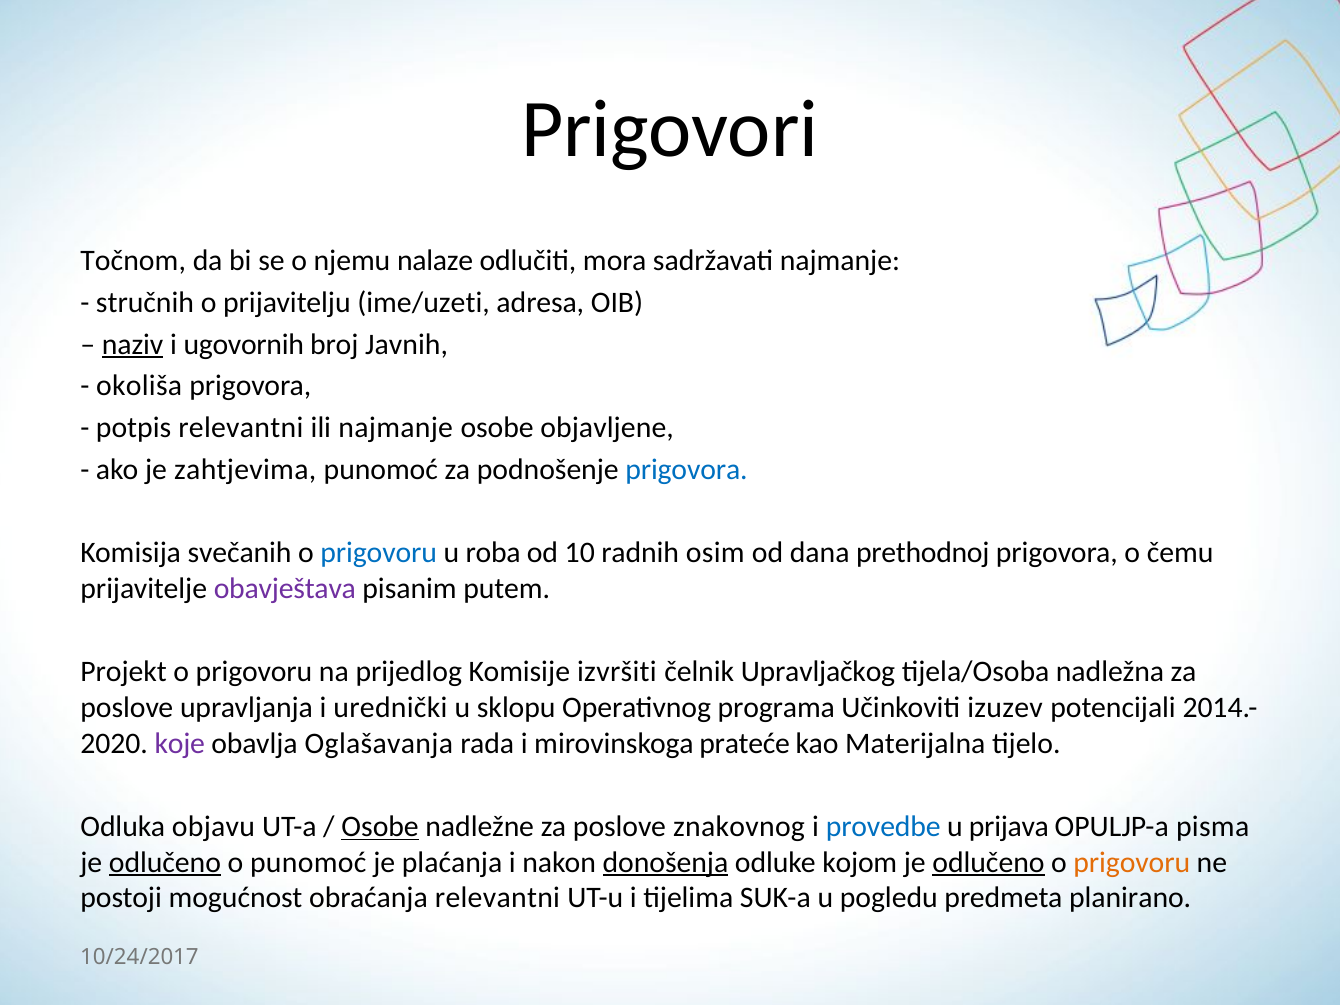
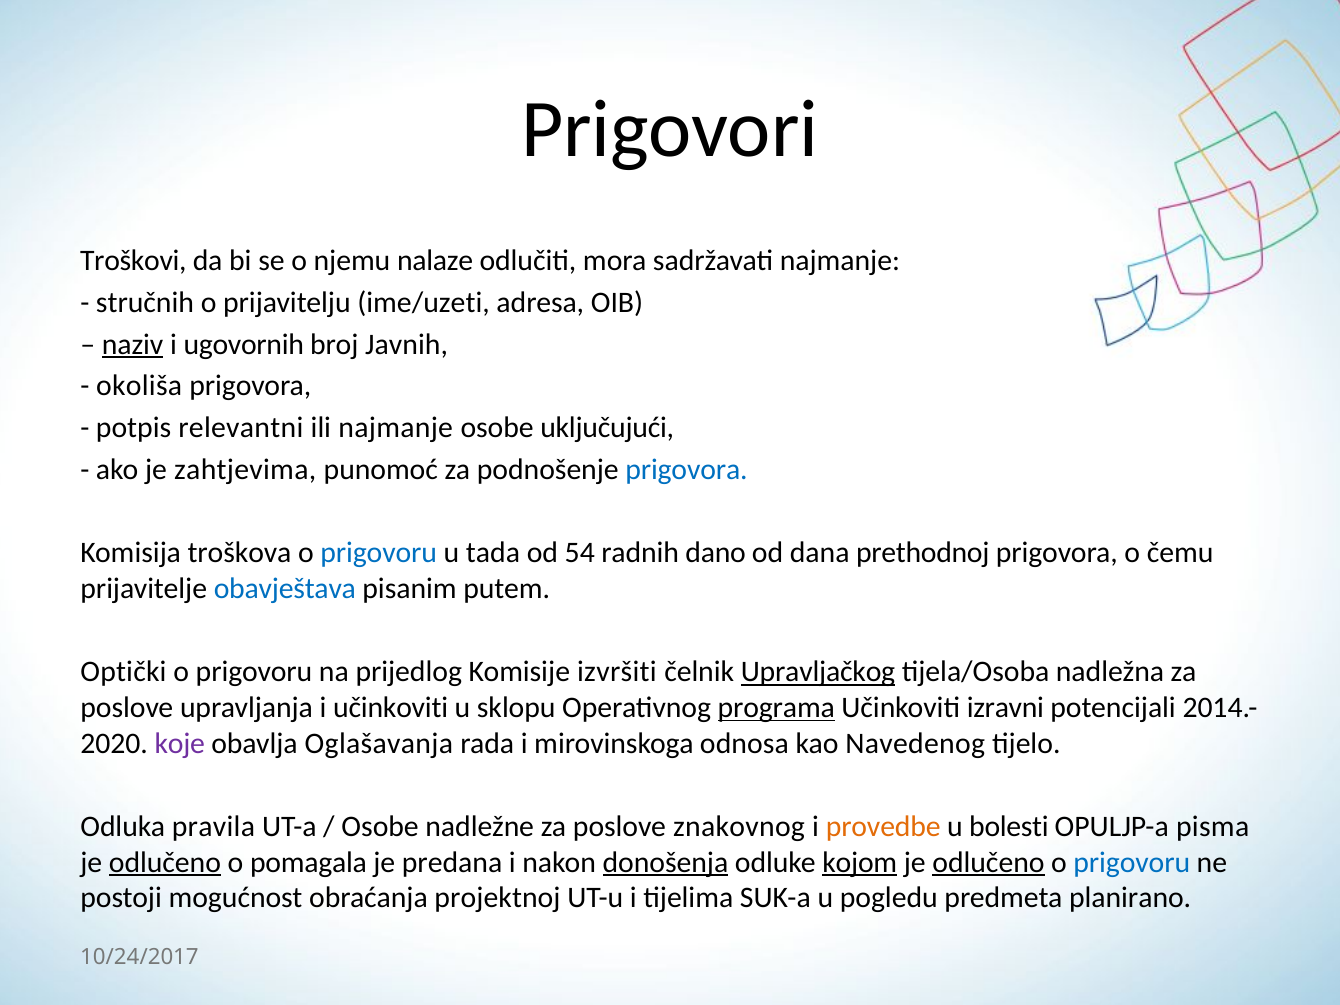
Točnom: Točnom -> Troškovi (133, 261)
objavljene: objavljene -> uključujući (607, 428)
svečanih: svečanih -> troškova (240, 553)
roba: roba -> tada (493, 553)
10: 10 -> 54 (580, 553)
osim: osim -> dano (716, 553)
obavještava colour: purple -> blue (285, 589)
Projekt: Projekt -> Optički (123, 672)
Upravljačkog underline: none -> present (818, 672)
i urednički: urednički -> učinkoviti (391, 708)
programa underline: none -> present (776, 708)
izuzev: izuzev -> izravni (1005, 708)
prateće: prateće -> odnosa (744, 743)
Materijalna: Materijalna -> Navedenog (915, 743)
objavu: objavu -> pravila (213, 827)
Osobe underline: present -> none (380, 827)
provedbe colour: blue -> orange (883, 827)
prijava: prijava -> bolesti (1009, 827)
o punomoć: punomoć -> pomagala (308, 862)
plaćanja: plaćanja -> predana (452, 862)
kojom underline: none -> present (860, 862)
prigovoru colour: orange -> blue (1132, 862)
obraćanja relevantni: relevantni -> projektnoj (498, 898)
